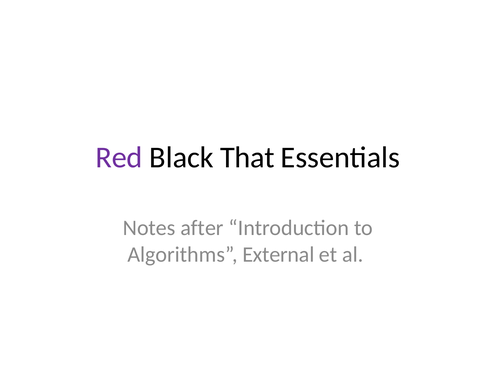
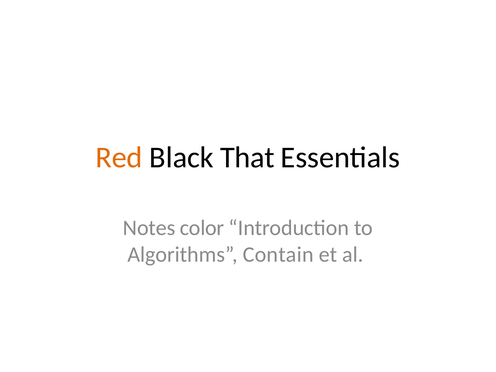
Red colour: purple -> orange (119, 158)
after: after -> color (202, 228)
External: External -> Contain (278, 255)
